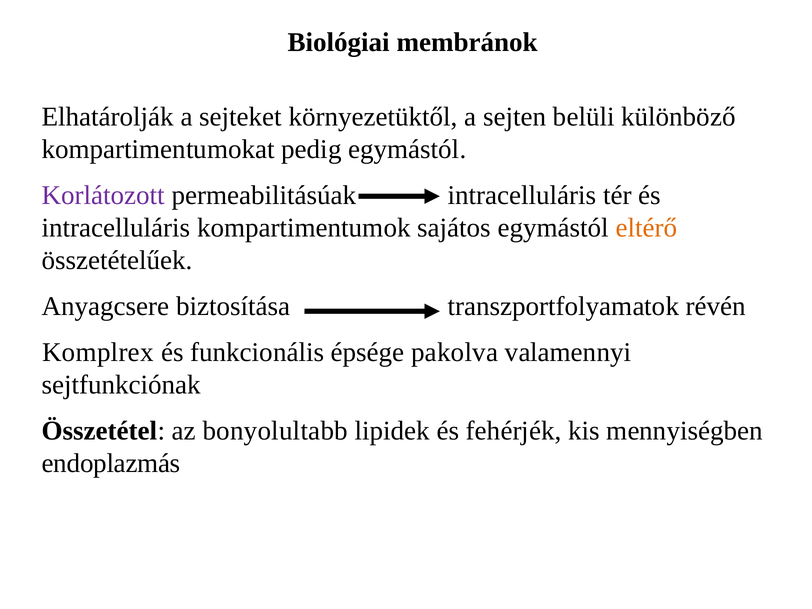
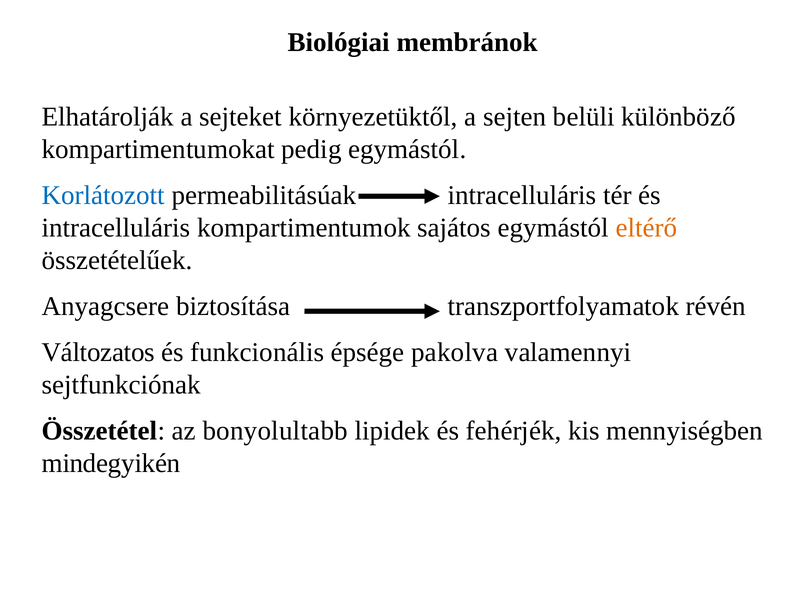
Korlátozott colour: purple -> blue (103, 195)
Komplrex: Komplrex -> Változatos (98, 352)
endoplazmás: endoplazmás -> mindegyikén (111, 463)
